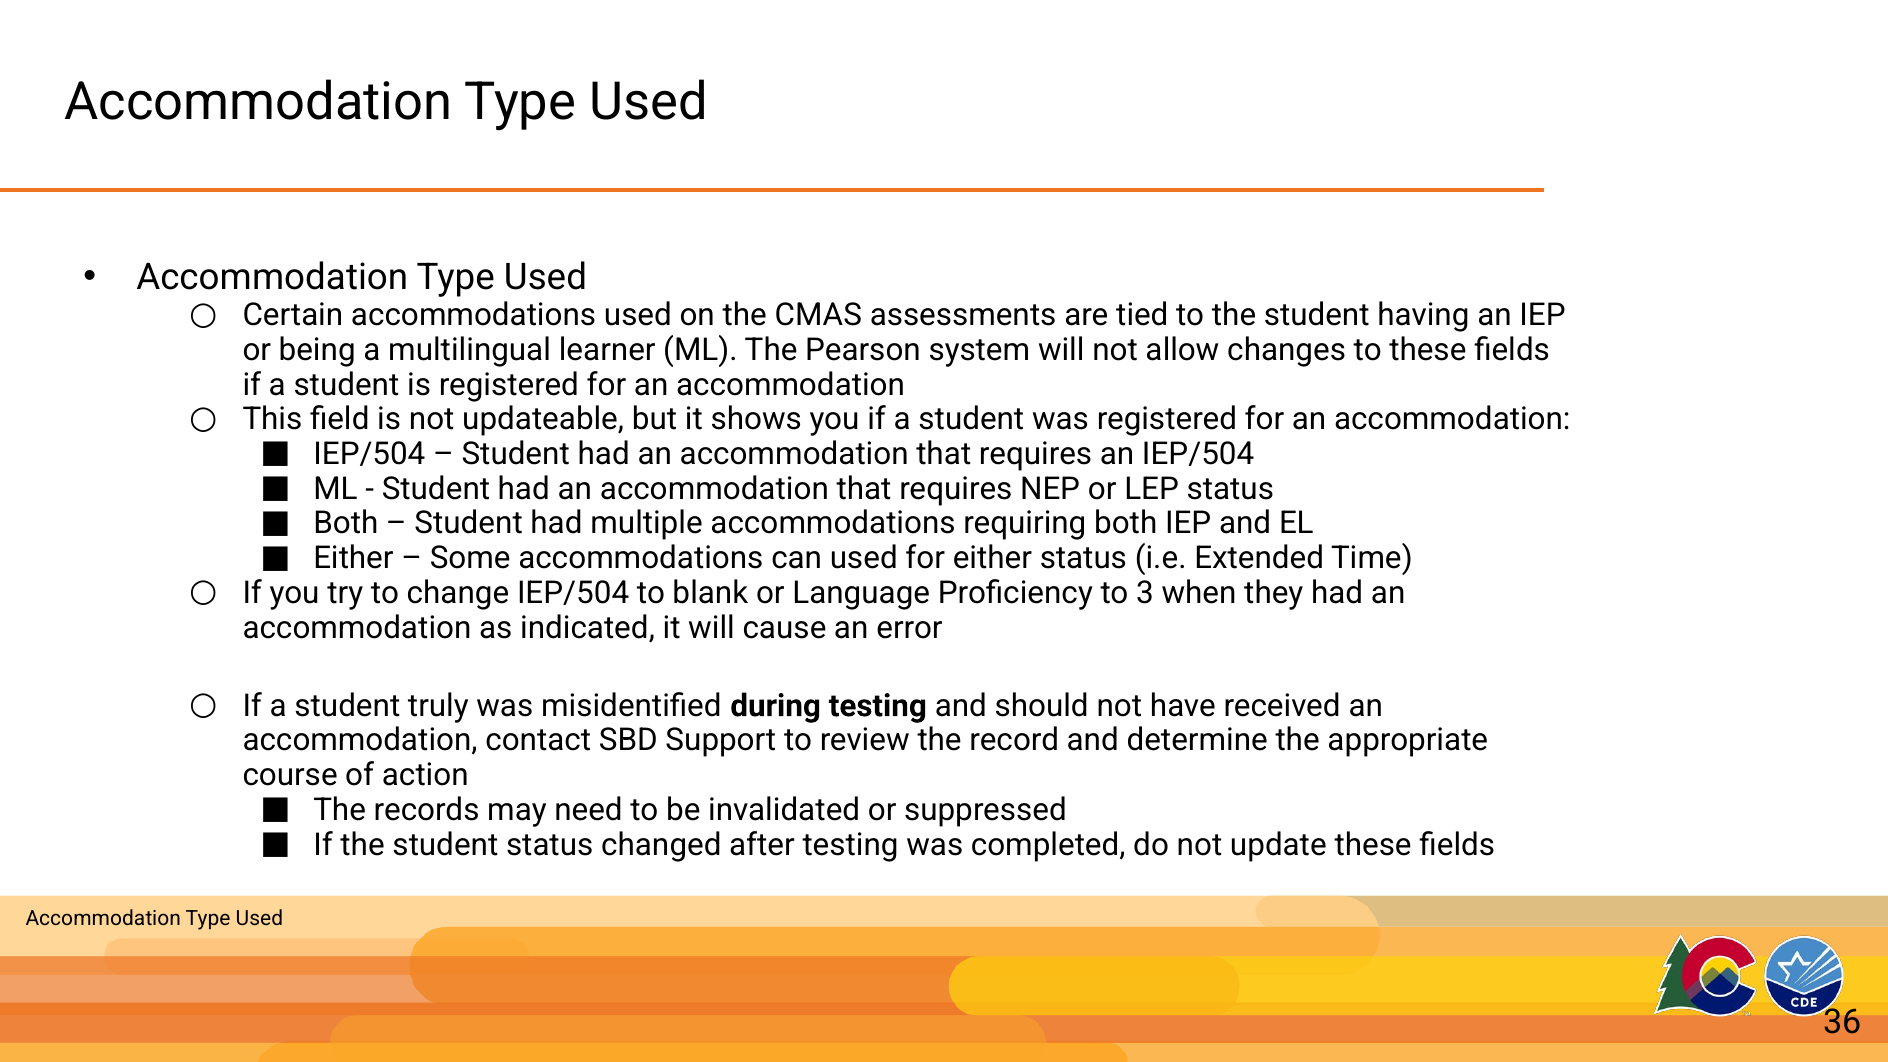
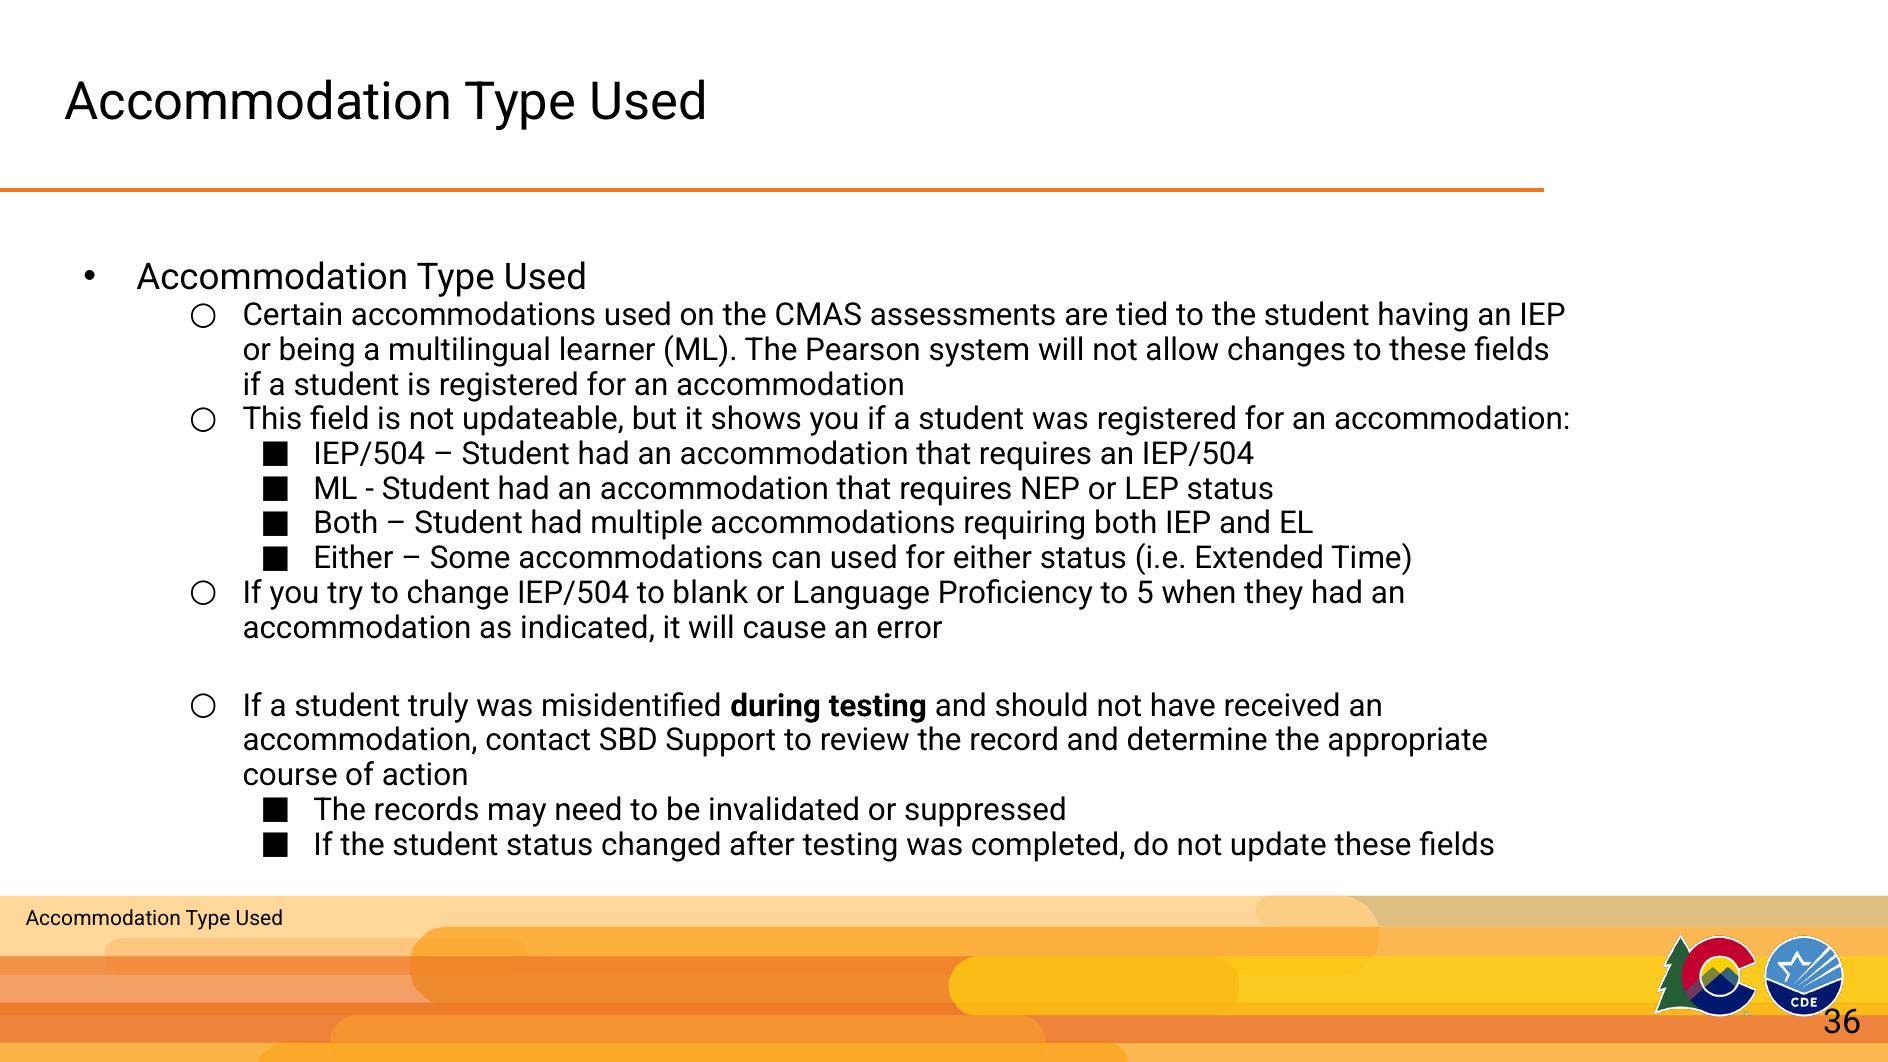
3: 3 -> 5 (1145, 593)
